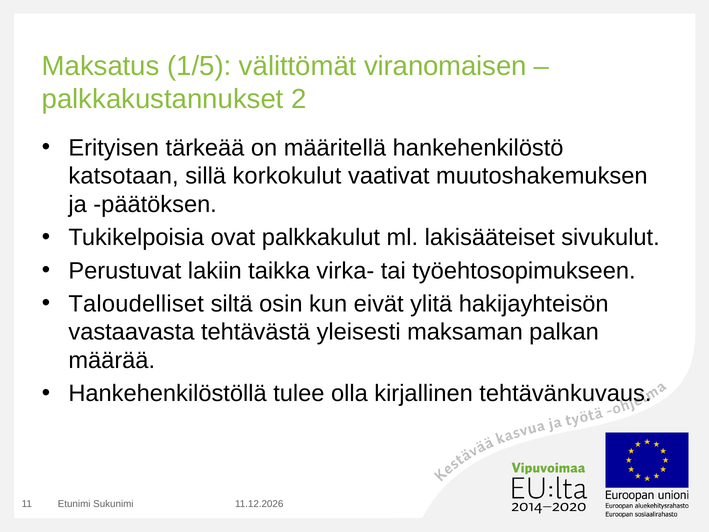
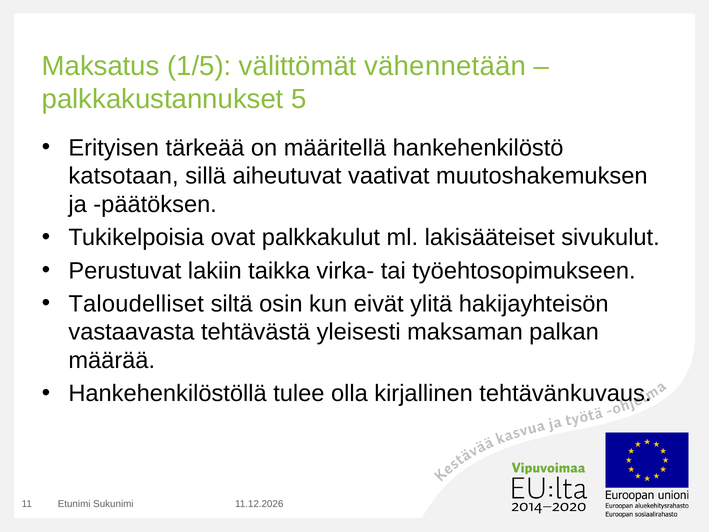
viranomaisen: viranomaisen -> vähennetään (445, 66)
2: 2 -> 5 (299, 99)
korkokulut: korkokulut -> aiheutuvat (287, 176)
